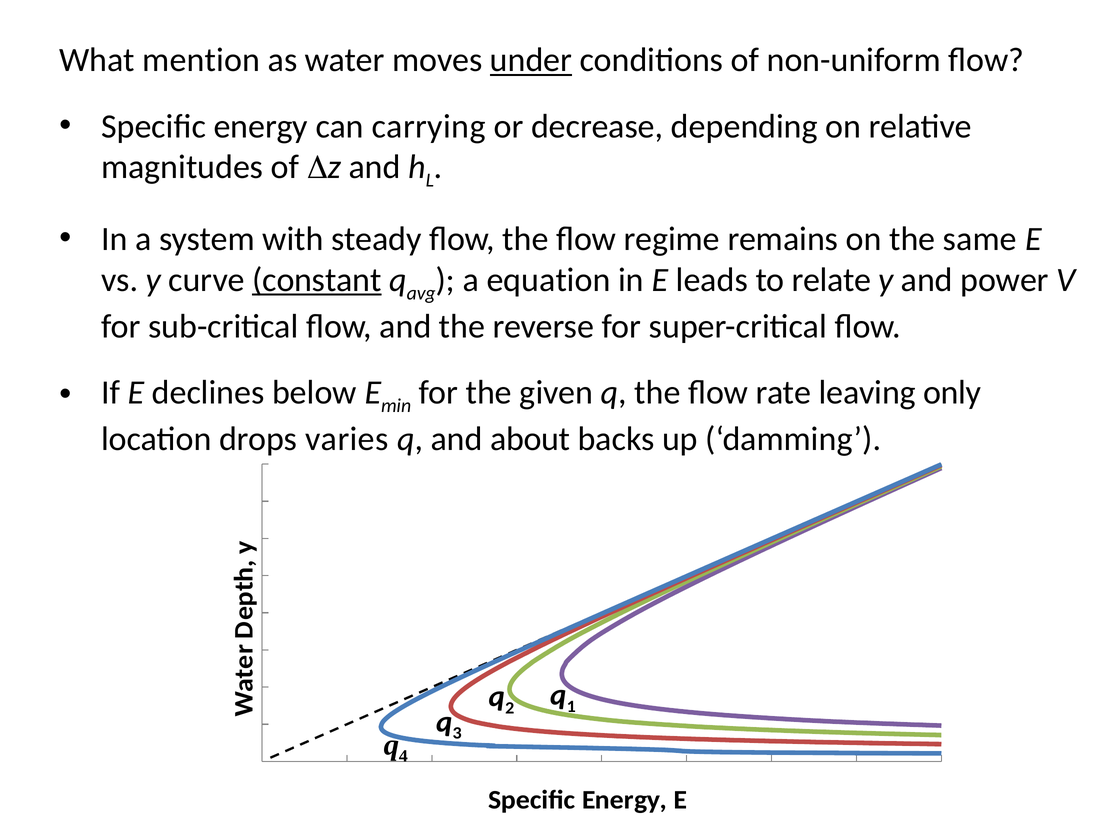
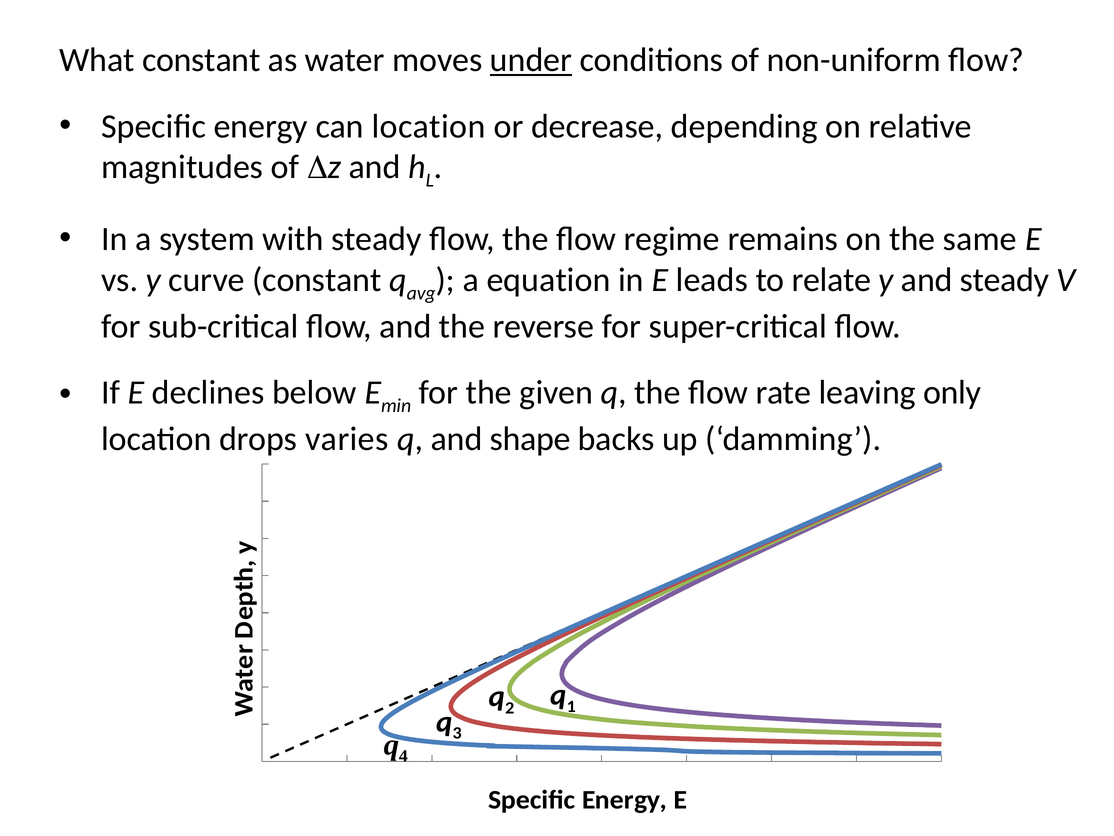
What mention: mention -> constant (201, 60)
can carrying: carrying -> location (429, 126)
constant underline: present -> none (317, 280)
and power: power -> steady (1005, 280)
about: about -> shape (530, 439)
